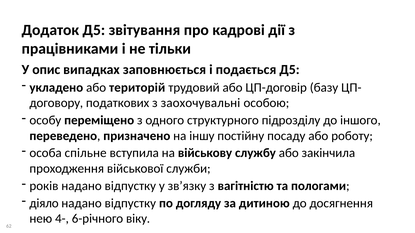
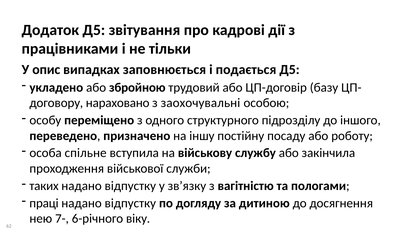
територій: територій -> збройною (137, 88)
податкових: податкових -> нараховано (118, 103)
років: років -> таких (44, 186)
діяло: діяло -> праці (44, 204)
4-: 4- -> 7- (62, 219)
